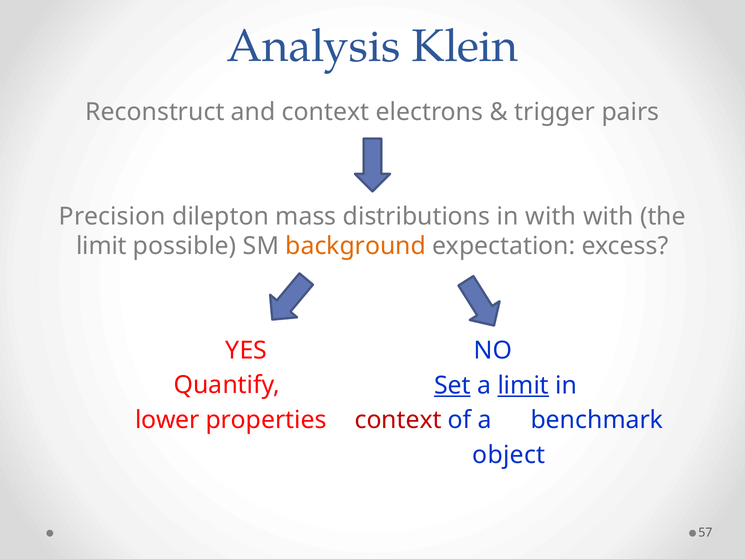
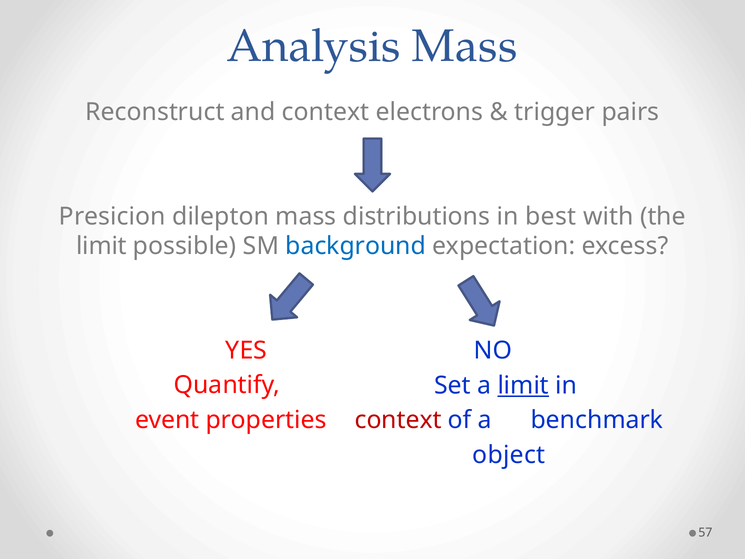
Analysis Klein: Klein -> Mass (465, 46)
Precision: Precision -> Presicion (112, 216)
in with: with -> best (551, 216)
background colour: orange -> blue (356, 246)
Set underline: present -> none (452, 385)
lower: lower -> event (167, 420)
